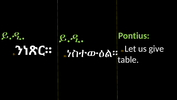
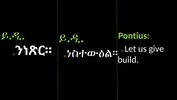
table: table -> build (128, 60)
